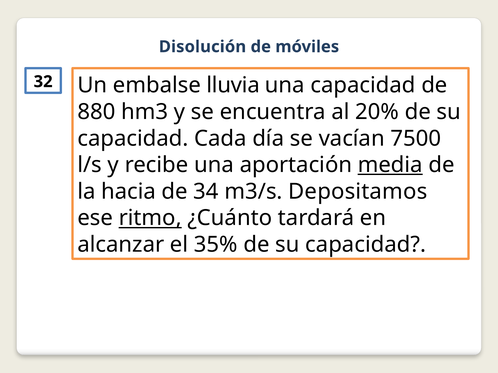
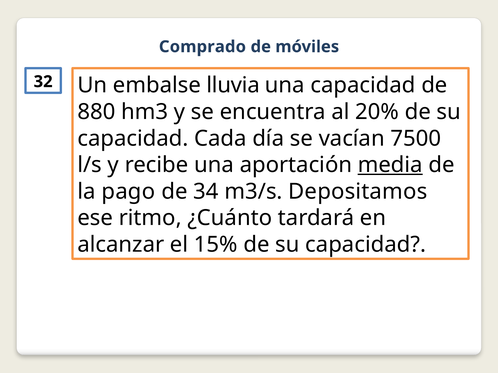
Disolución: Disolución -> Comprado (202, 47)
hacia: hacia -> pago (128, 192)
ritmo underline: present -> none (150, 218)
35%: 35% -> 15% (216, 245)
